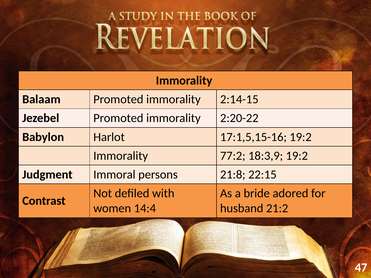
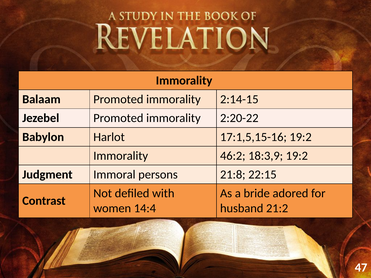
77:2: 77:2 -> 46:2 (233, 156)
